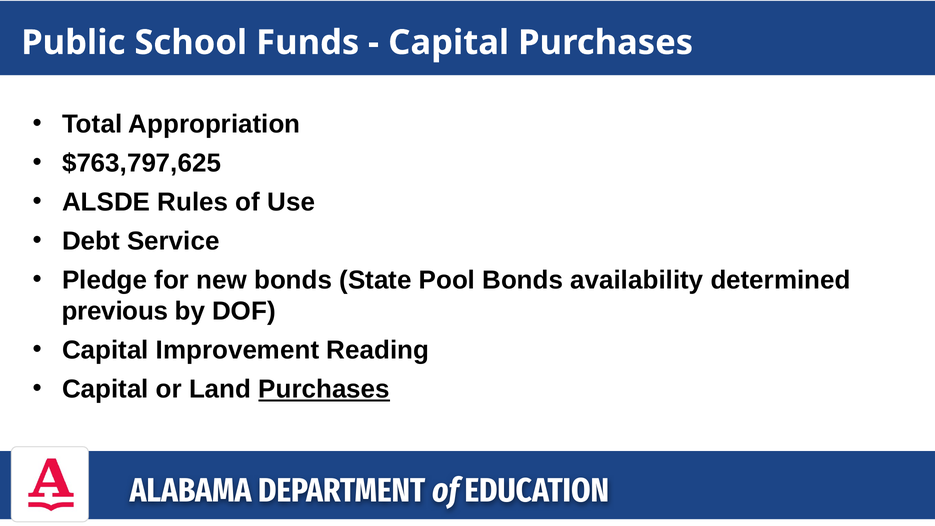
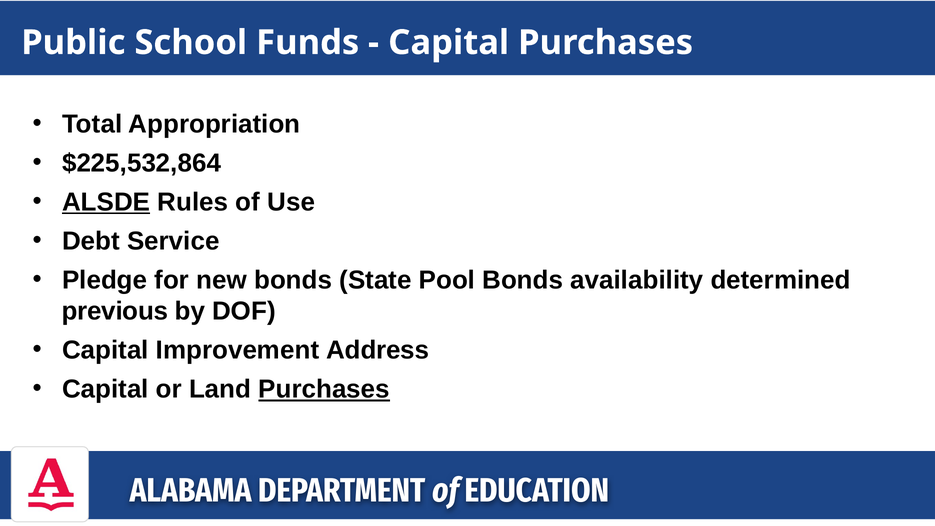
$763,797,625: $763,797,625 -> $225,532,864 (142, 163)
ALSDE underline: none -> present (106, 202)
Reading: Reading -> Address (378, 350)
